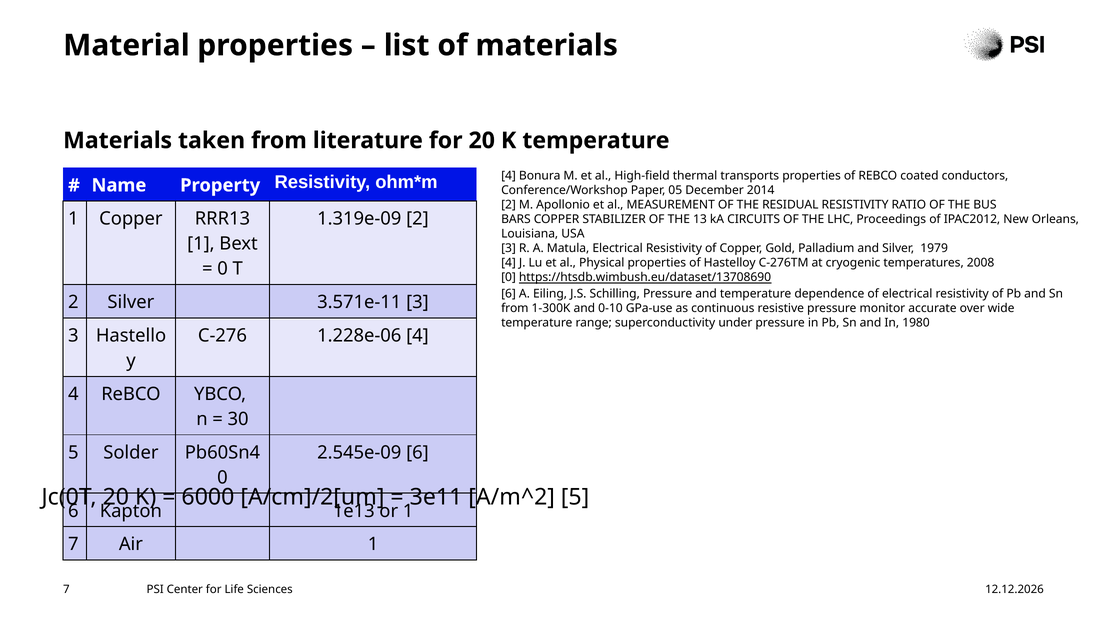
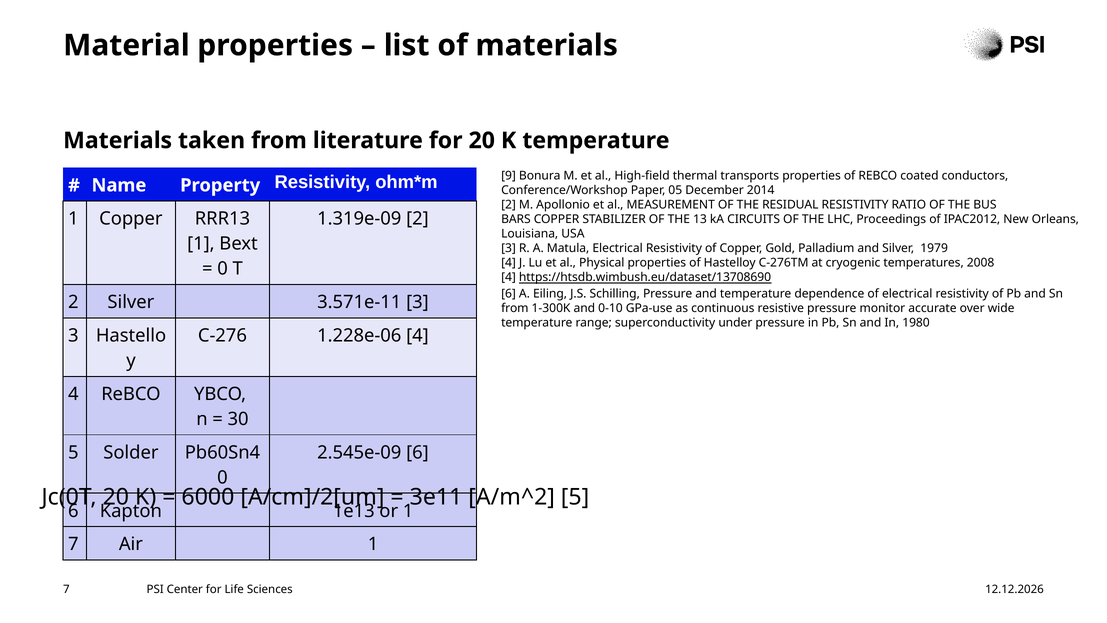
4: 4 -> 9 (509, 176)
0: 0 -> 4 (509, 277)
